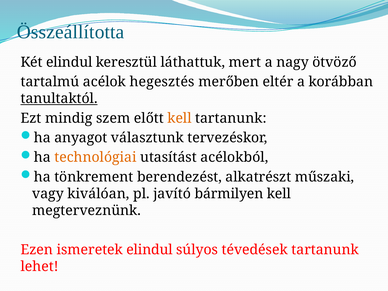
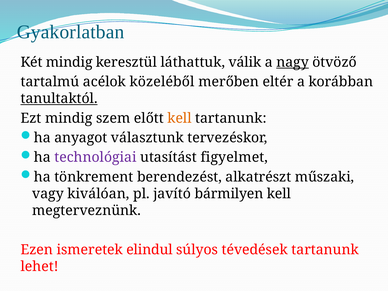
Összeállította: Összeállította -> Gyakorlatban (71, 32)
Két elindul: elindul -> mindig (69, 62)
mert: mert -> válik (245, 62)
nagy underline: none -> present (292, 62)
hegesztés: hegesztés -> közeléből (162, 82)
technológiai colour: orange -> purple (95, 157)
acélokból: acélokból -> figyelmet (234, 157)
